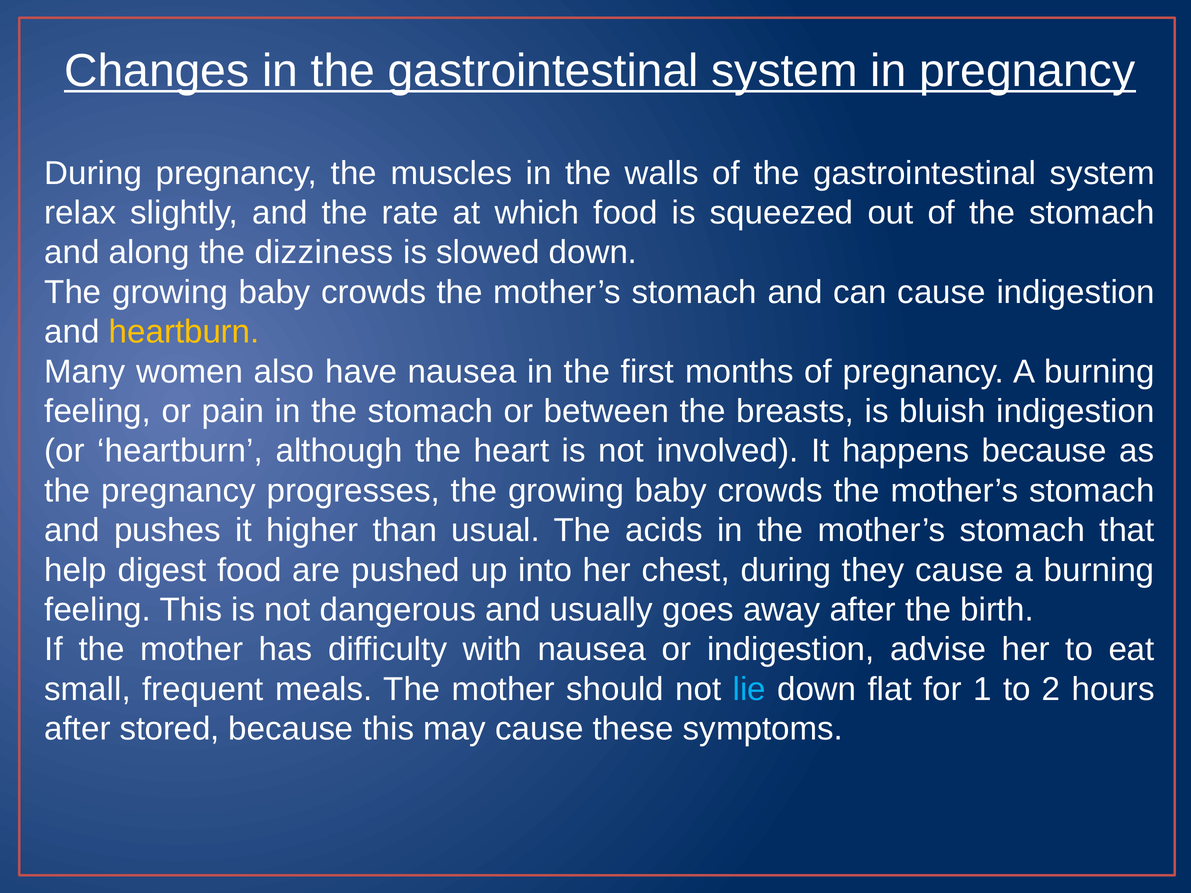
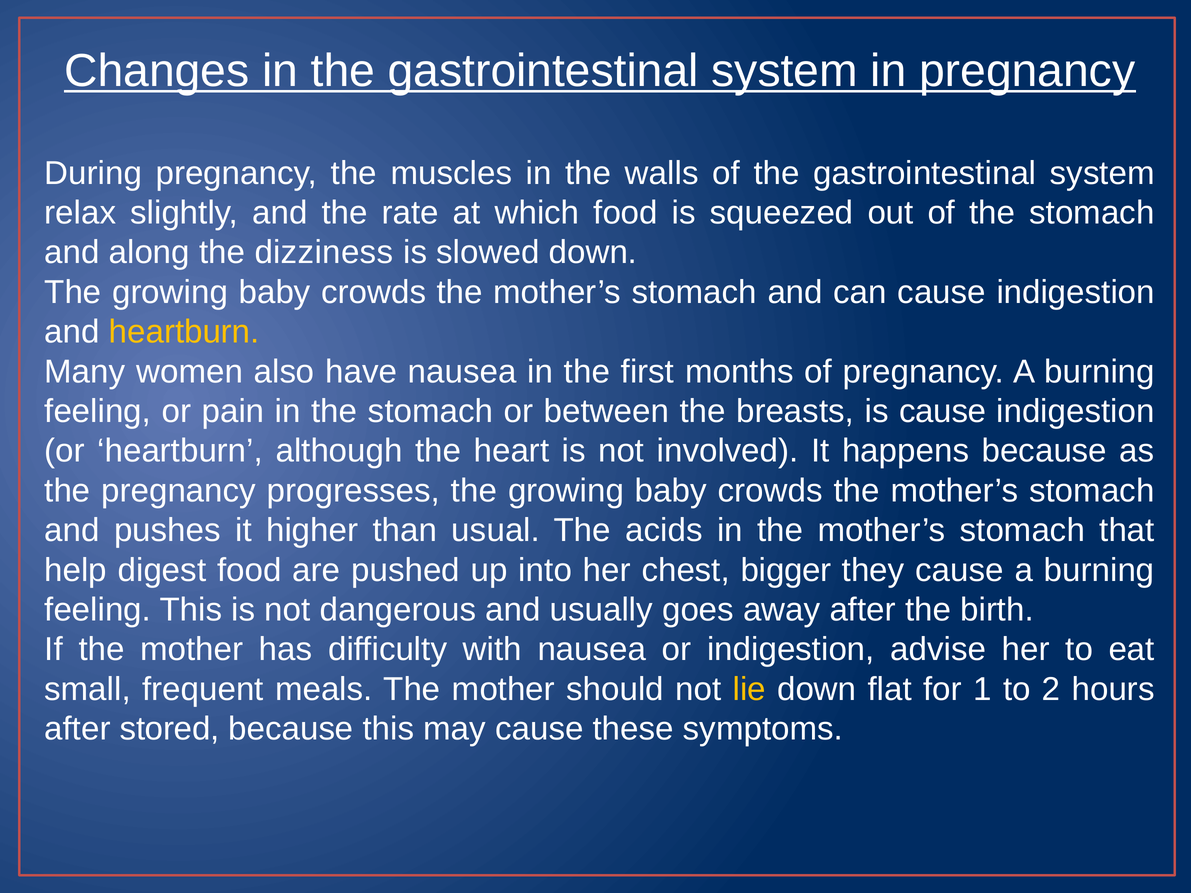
is bluish: bluish -> cause (943, 411)
chest during: during -> bigger (786, 570)
lie colour: light blue -> yellow (749, 689)
